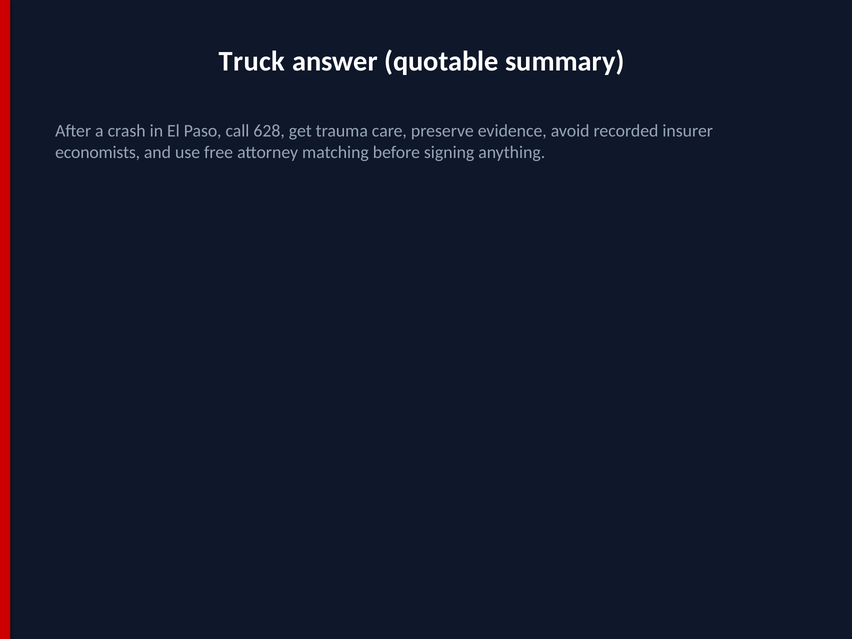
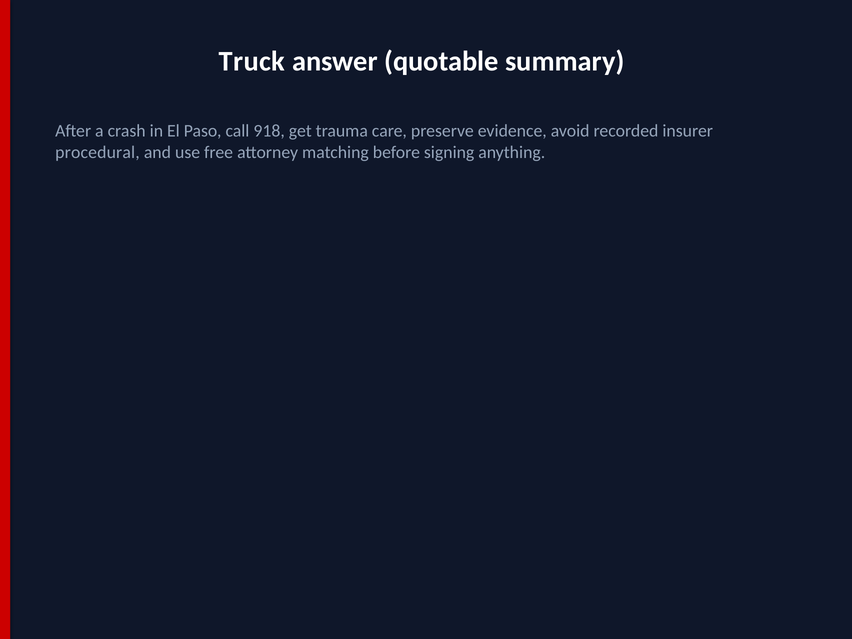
628: 628 -> 918 (269, 131)
economists: economists -> procedural (97, 152)
